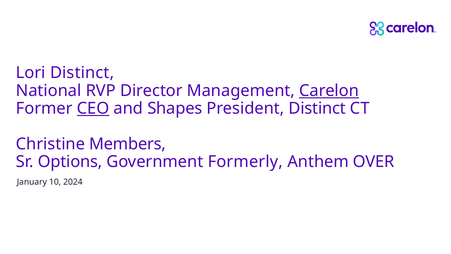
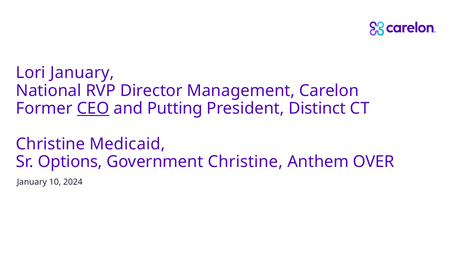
Lori Distinct: Distinct -> January (82, 73)
Carelon underline: present -> none (329, 91)
Shapes: Shapes -> Putting (175, 108)
Members: Members -> Medicaid (127, 144)
Government Formerly: Formerly -> Christine (245, 162)
